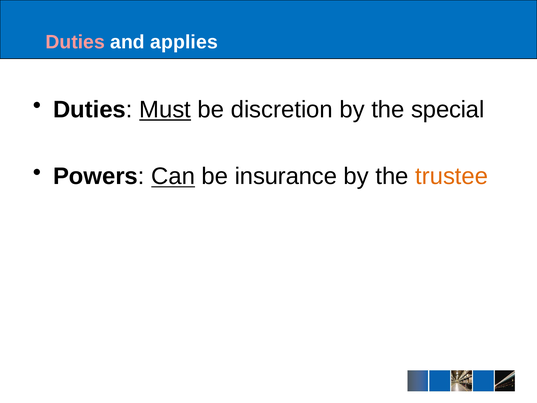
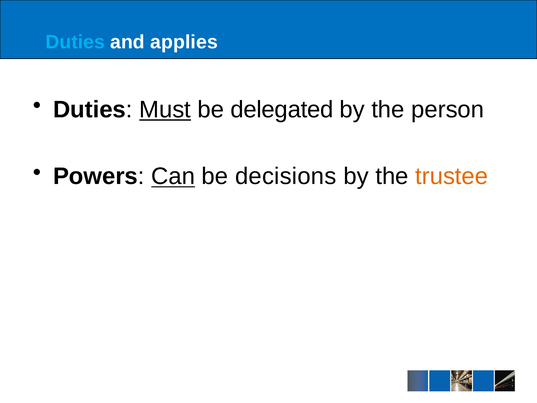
Duties colour: pink -> light blue (75, 42)
discretion: discretion -> delegated (282, 109)
special: special -> person (448, 109)
insurance: insurance -> decisions (286, 176)
